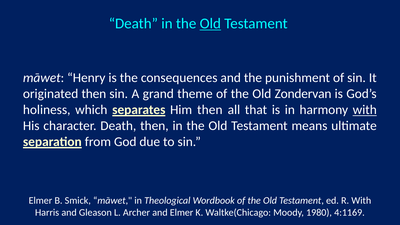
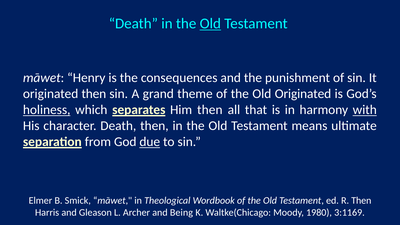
Old Zondervan: Zondervan -> Originated (303, 94)
holiness underline: none -> present (47, 110)
due underline: none -> present (150, 142)
R With: With -> Then (361, 201)
and Elmer: Elmer -> Being (181, 213)
4:1169: 4:1169 -> 3:1169 (349, 213)
